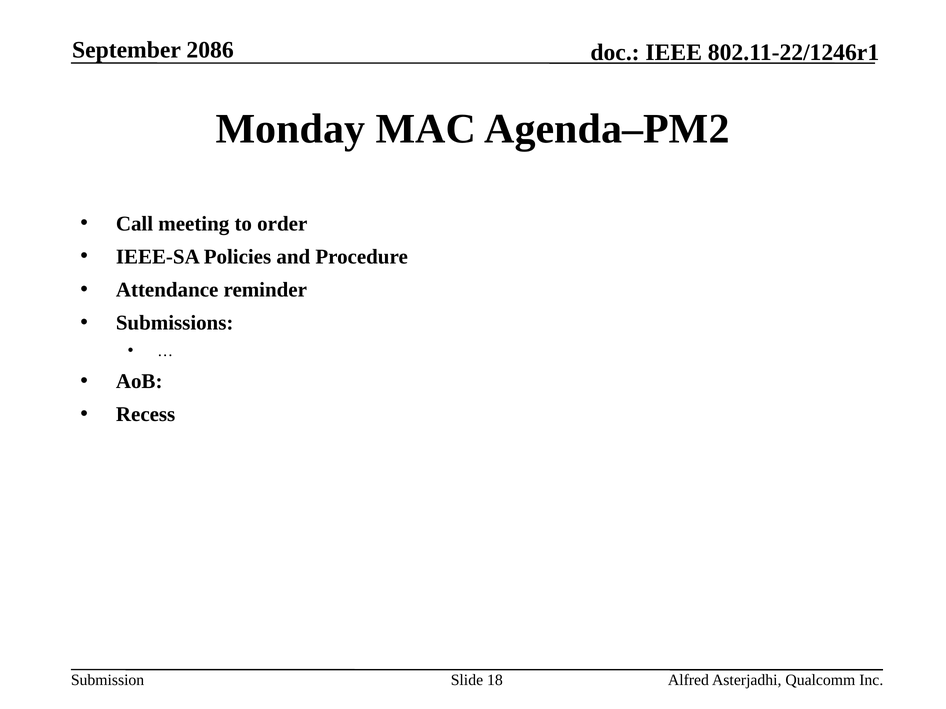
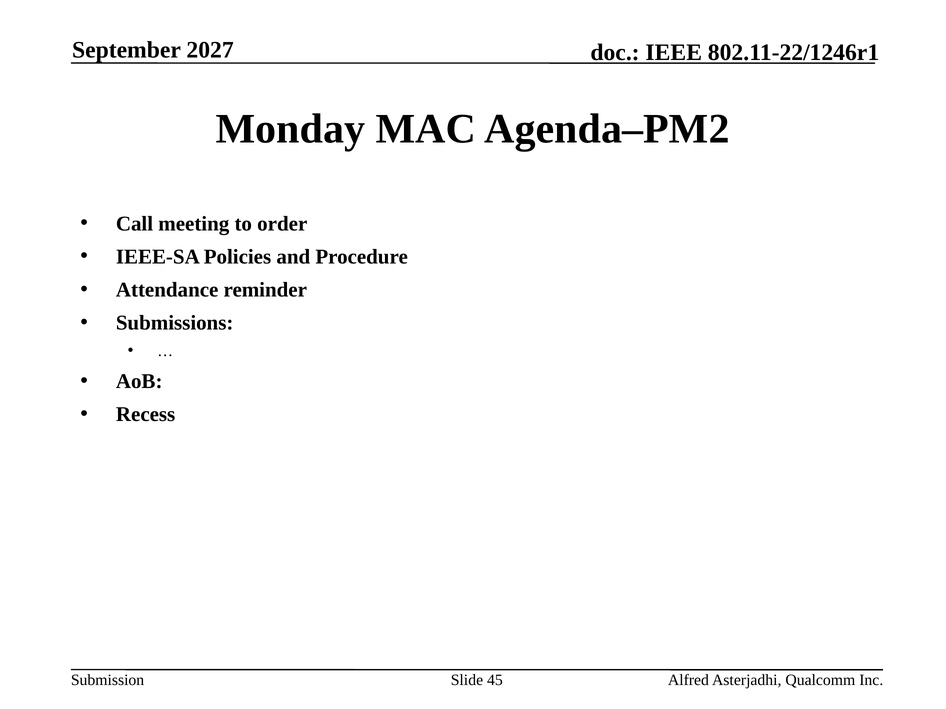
2086: 2086 -> 2027 (210, 50)
18: 18 -> 45 (495, 680)
